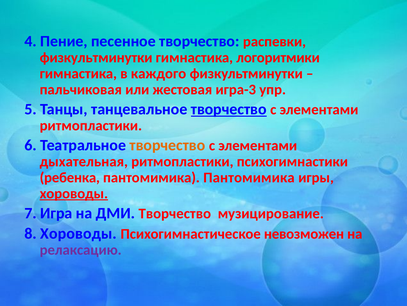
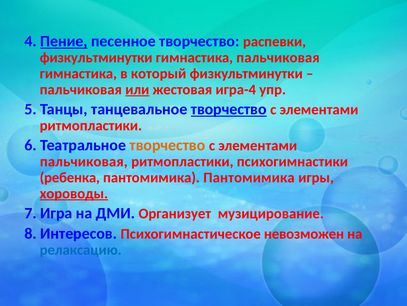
Пение underline: none -> present (64, 41)
гимнастика логоритмики: логоритмики -> пальчиковая (278, 58)
каждого: каждого -> который (159, 73)
или underline: none -> present (137, 89)
игра-3: игра-3 -> игра-4 (236, 89)
дыхательная: дыхательная -> пальчиковая (84, 161)
ДМИ Творчество: Творчество -> Организует (175, 213)
8 Хороводы: Хороводы -> Интересов (79, 233)
релаксацию colour: purple -> blue (81, 249)
